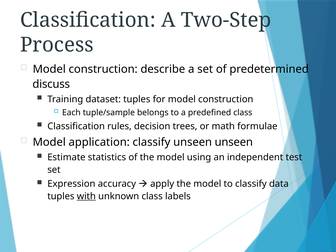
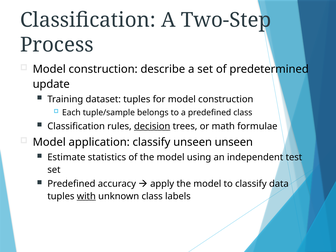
discuss: discuss -> update (51, 84)
decision underline: none -> present (152, 126)
Expression: Expression -> Predefined (71, 184)
